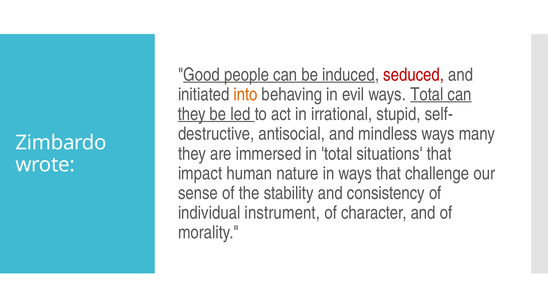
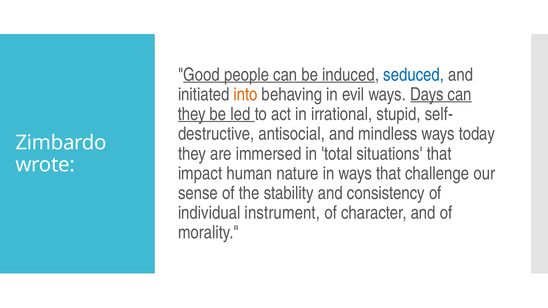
seduced colour: red -> blue (414, 75)
ways Total: Total -> Days (427, 95)
many: many -> today (477, 134)
